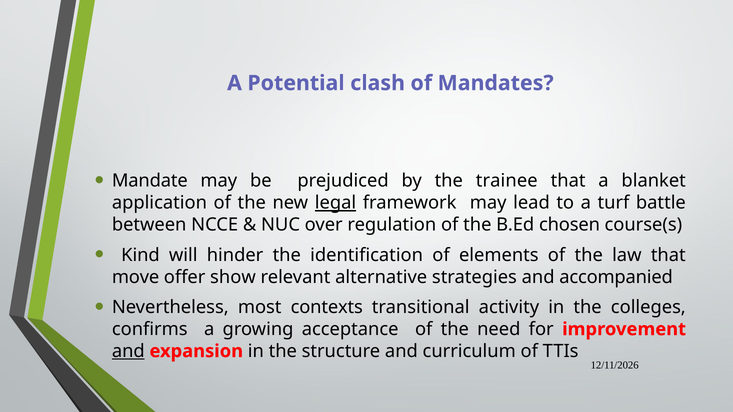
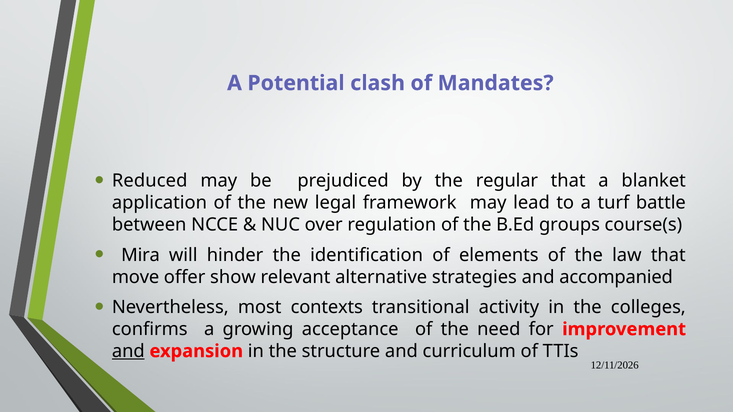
Mandate: Mandate -> Reduced (150, 181)
trainee: trainee -> regular (507, 181)
legal underline: present -> none (335, 203)
chosen: chosen -> groups (569, 225)
Kind: Kind -> Mira (141, 255)
